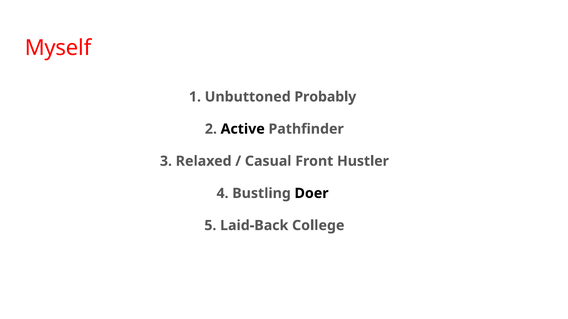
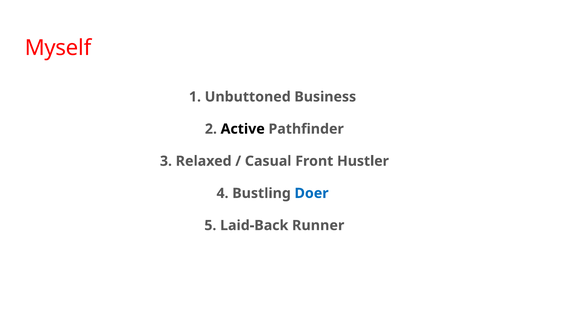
Probably: Probably -> Business (325, 97)
Doer colour: black -> blue (312, 194)
College: College -> Runner (318, 226)
